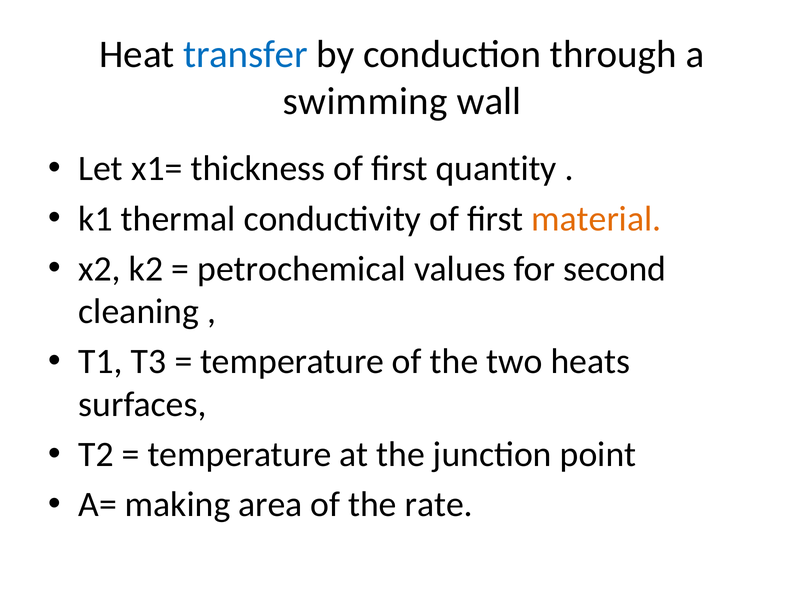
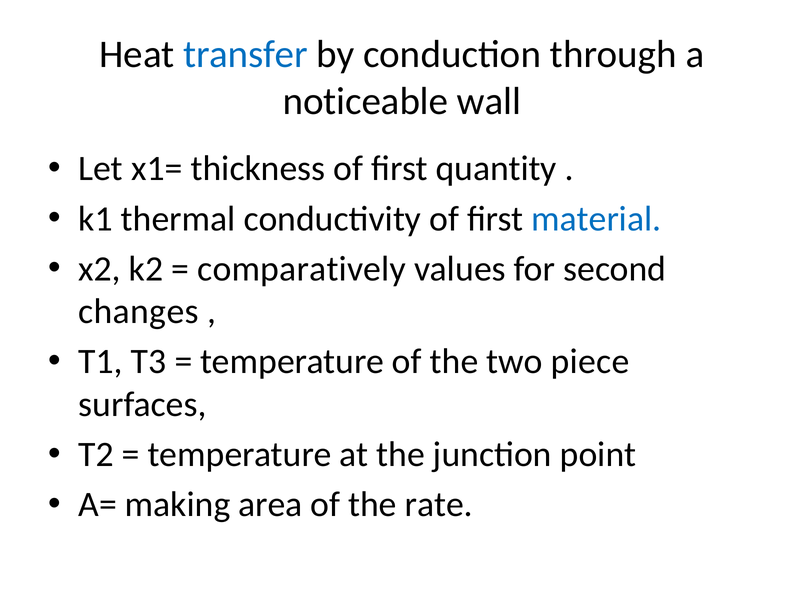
swimming: swimming -> noticeable (365, 101)
material colour: orange -> blue (596, 219)
petrochemical: petrochemical -> comparatively (302, 269)
cleaning: cleaning -> changes (139, 312)
heats: heats -> piece (590, 362)
